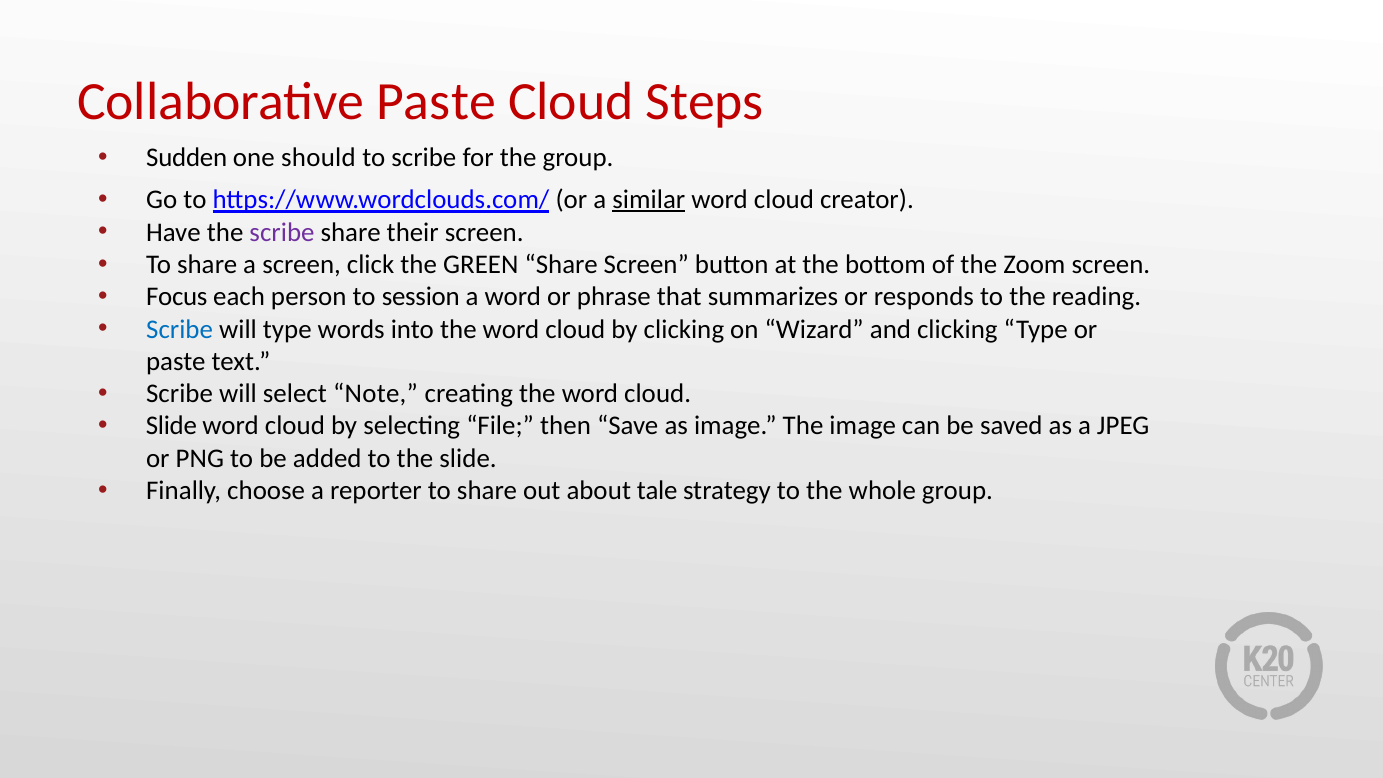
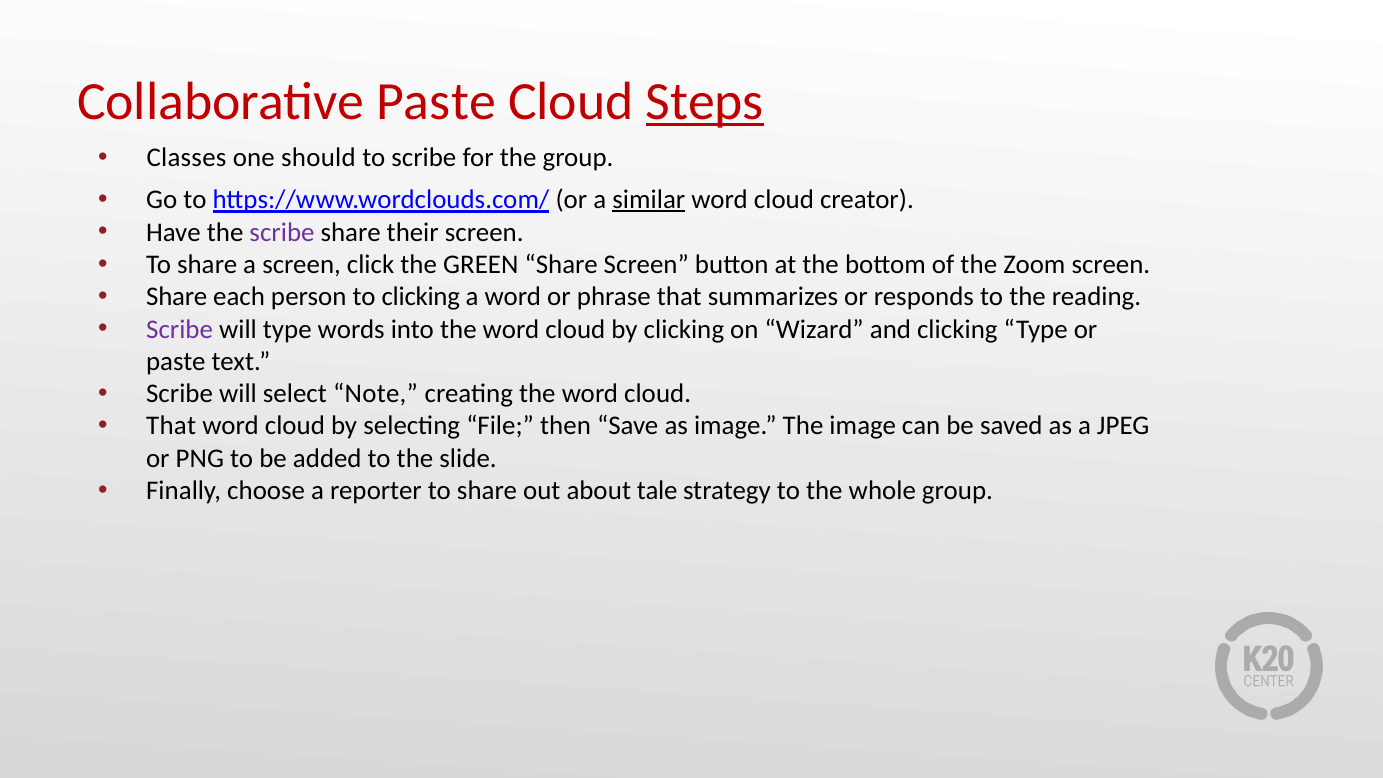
Steps underline: none -> present (705, 102)
Sudden: Sudden -> Classes (186, 158)
Focus: Focus -> Share (177, 297)
to session: session -> clicking (421, 297)
Scribe colour: blue -> purple (180, 329)
Slide: Slide -> That (171, 426)
